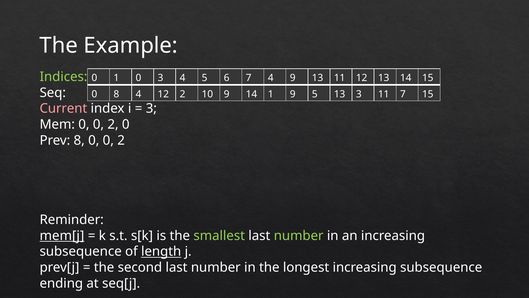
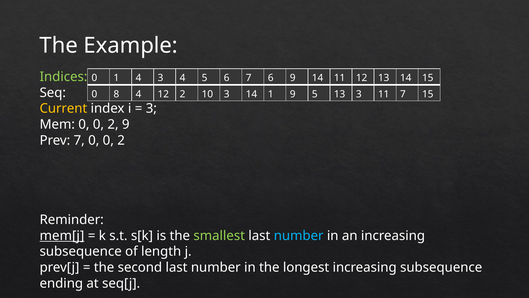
1 0: 0 -> 4 (138, 78)
7 4: 4 -> 6 (271, 78)
9 13: 13 -> 14 (318, 78)
10 9: 9 -> 3 (227, 94)
Current colour: pink -> yellow (63, 108)
2 0: 0 -> 9 (126, 124)
Prev 8: 8 -> 7 (79, 140)
number colour: light green -> light blue (299, 235)
length underline: present -> none (161, 251)
